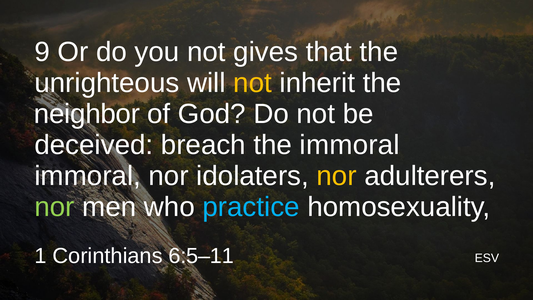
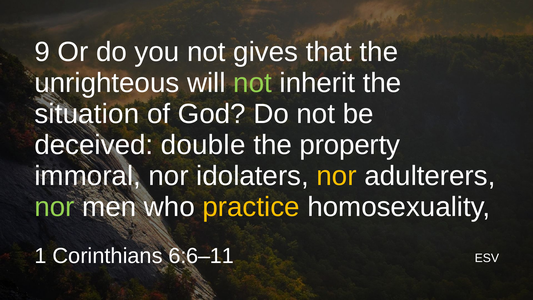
not colour: yellow -> light green (253, 83)
neighbor: neighbor -> situation (87, 114)
breach: breach -> double (203, 145)
the immoral: immoral -> property (350, 145)
practice colour: light blue -> yellow (251, 207)
6:5–11: 6:5–11 -> 6:6–11 (201, 256)
